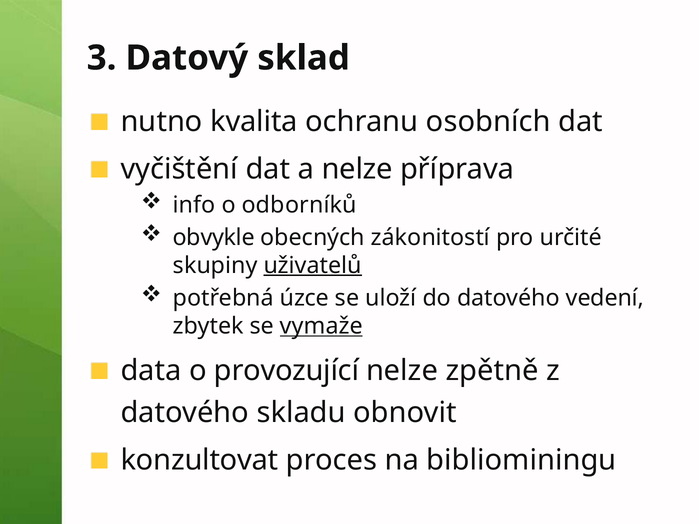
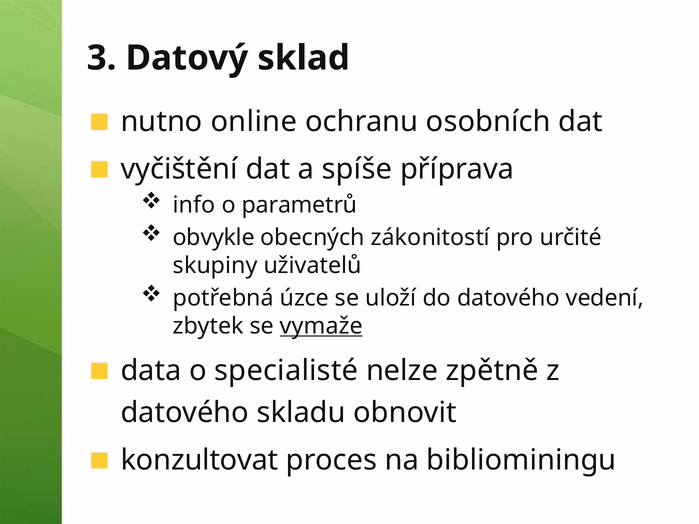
kvalita: kvalita -> online (254, 121)
a nelze: nelze -> spíše (357, 169)
odborníků: odborníků -> parametrů (300, 205)
uživatelů underline: present -> none (313, 266)
provozující: provozující -> specialisté (286, 371)
